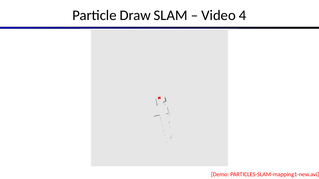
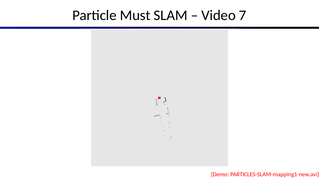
Draw: Draw -> Must (135, 15)
4: 4 -> 7 (243, 15)
